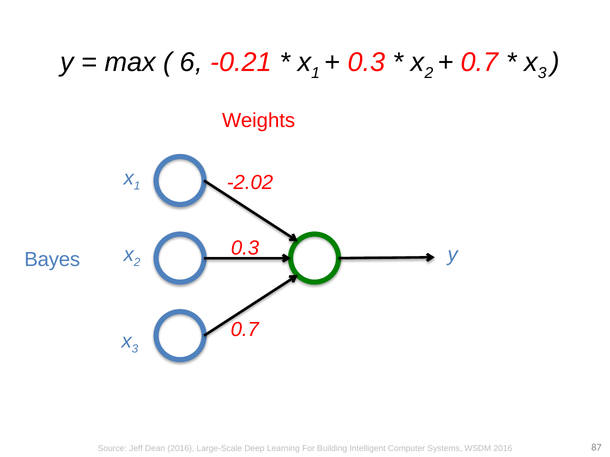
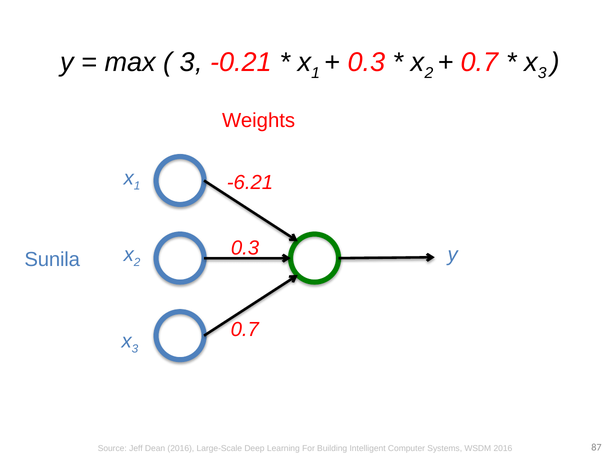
6: 6 -> 3 (191, 63)
-2.02: -2.02 -> -6.21 (250, 183)
Bayes: Bayes -> Sunila (52, 260)
